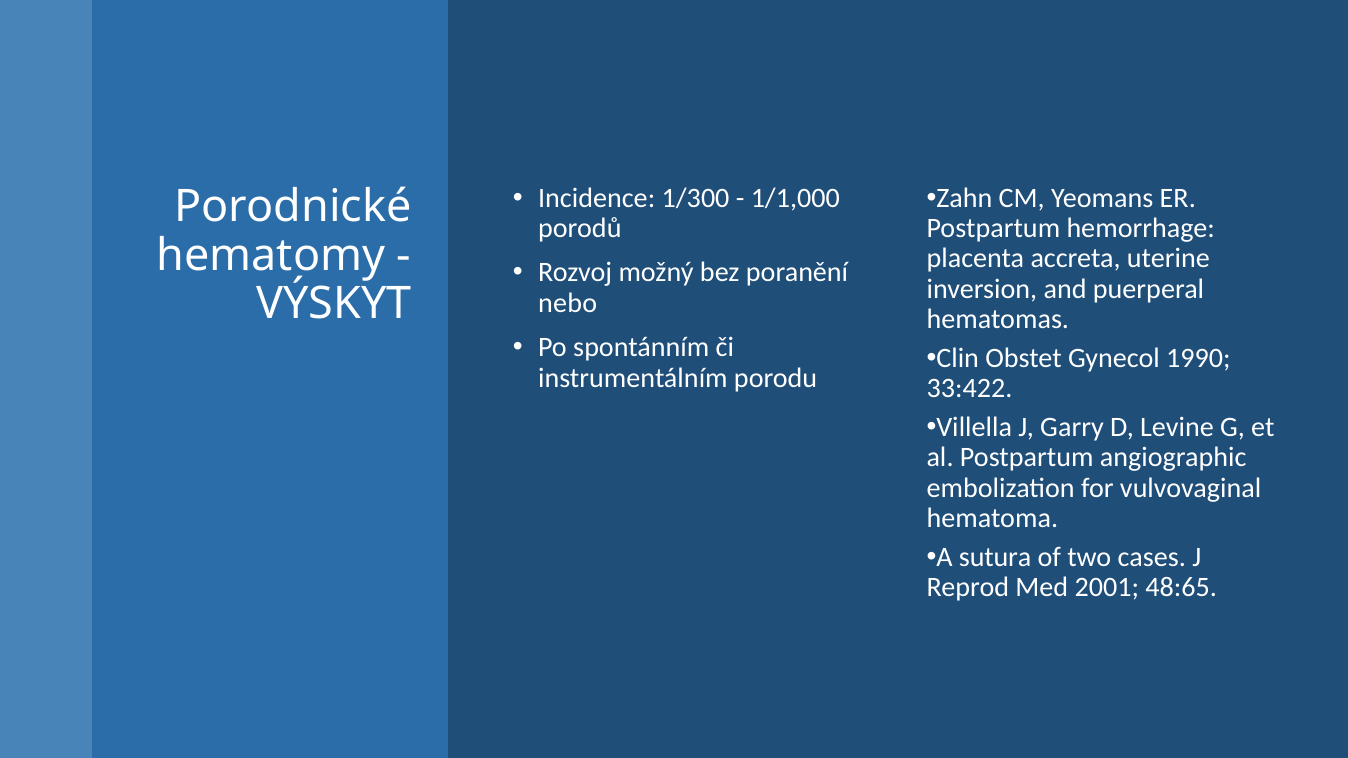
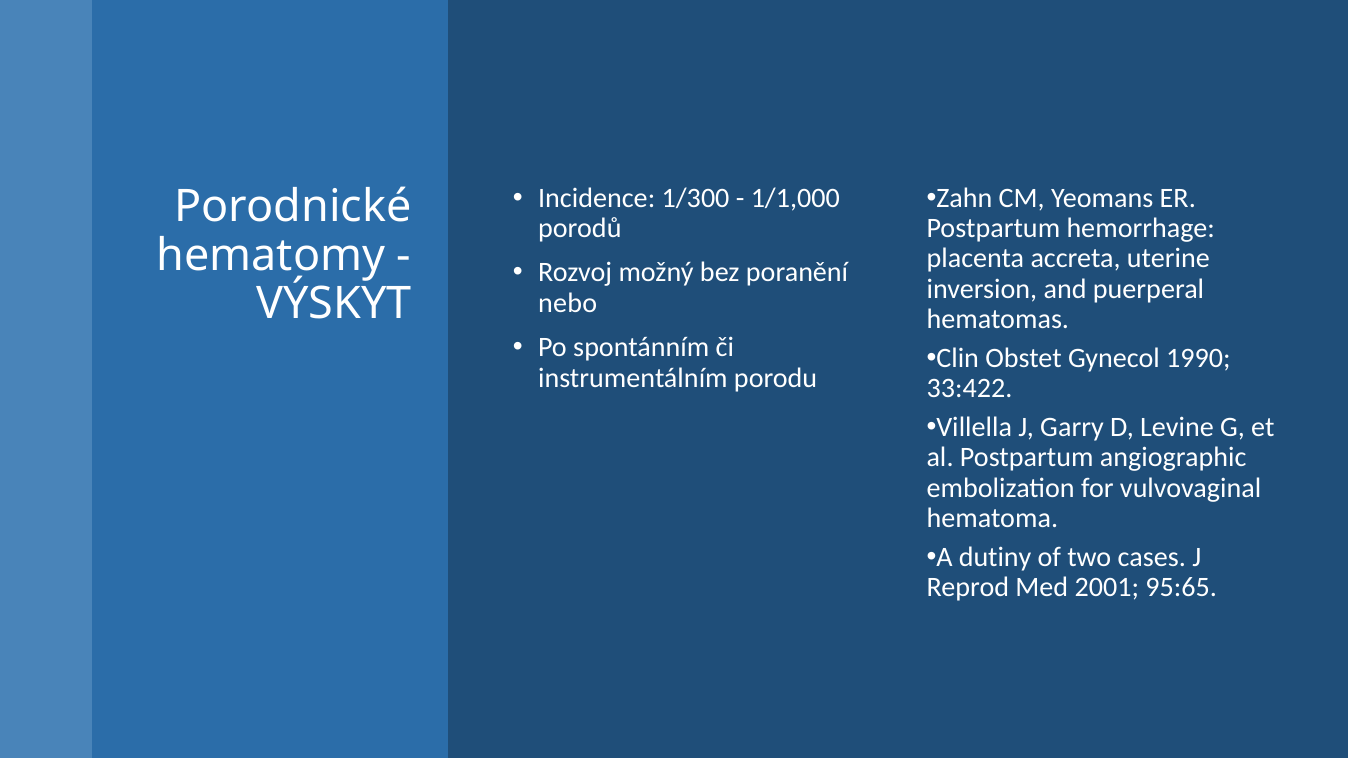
sutura: sutura -> dutiny (995, 557)
48:65: 48:65 -> 95:65 (1181, 588)
